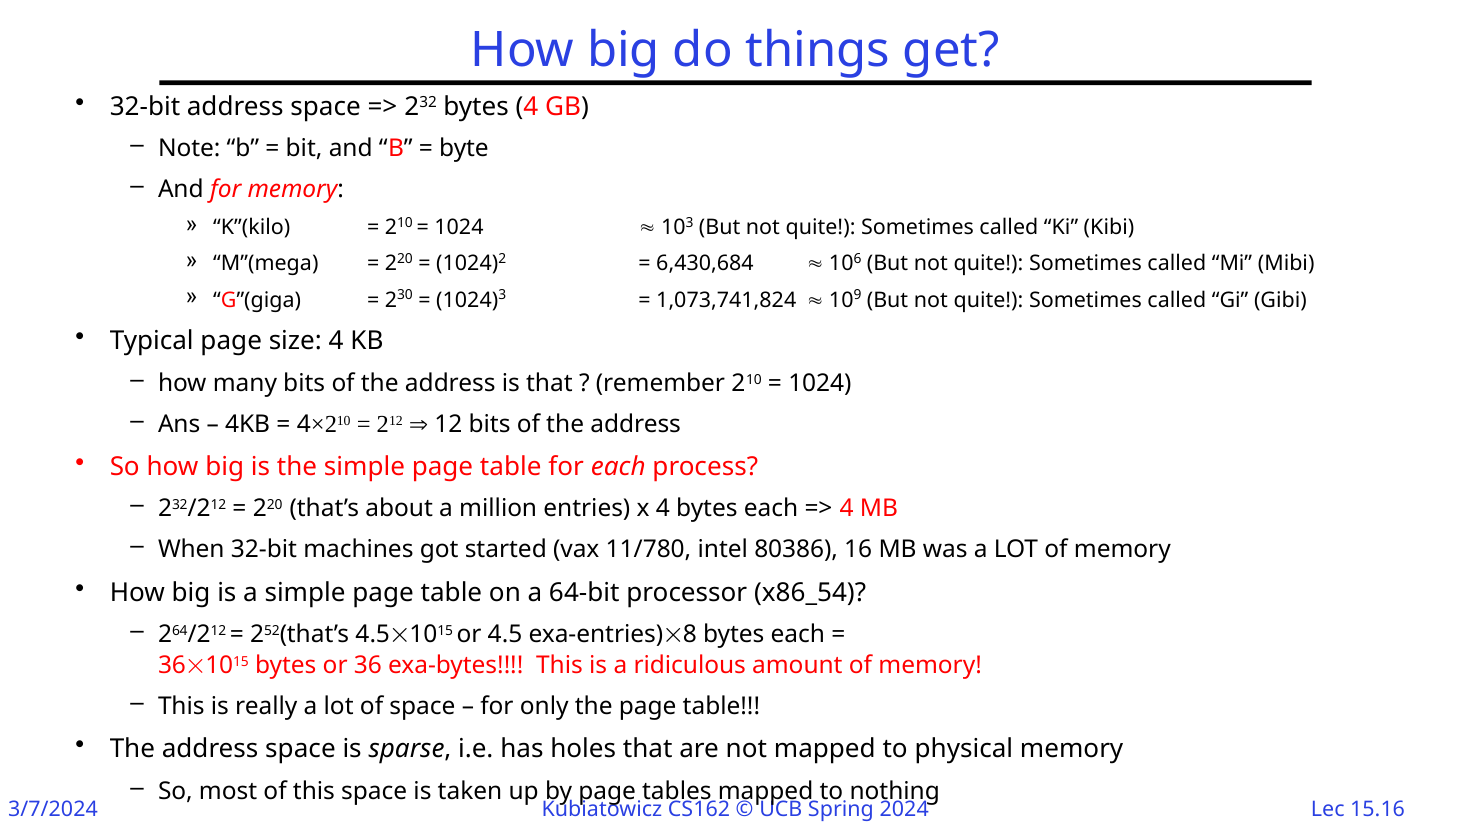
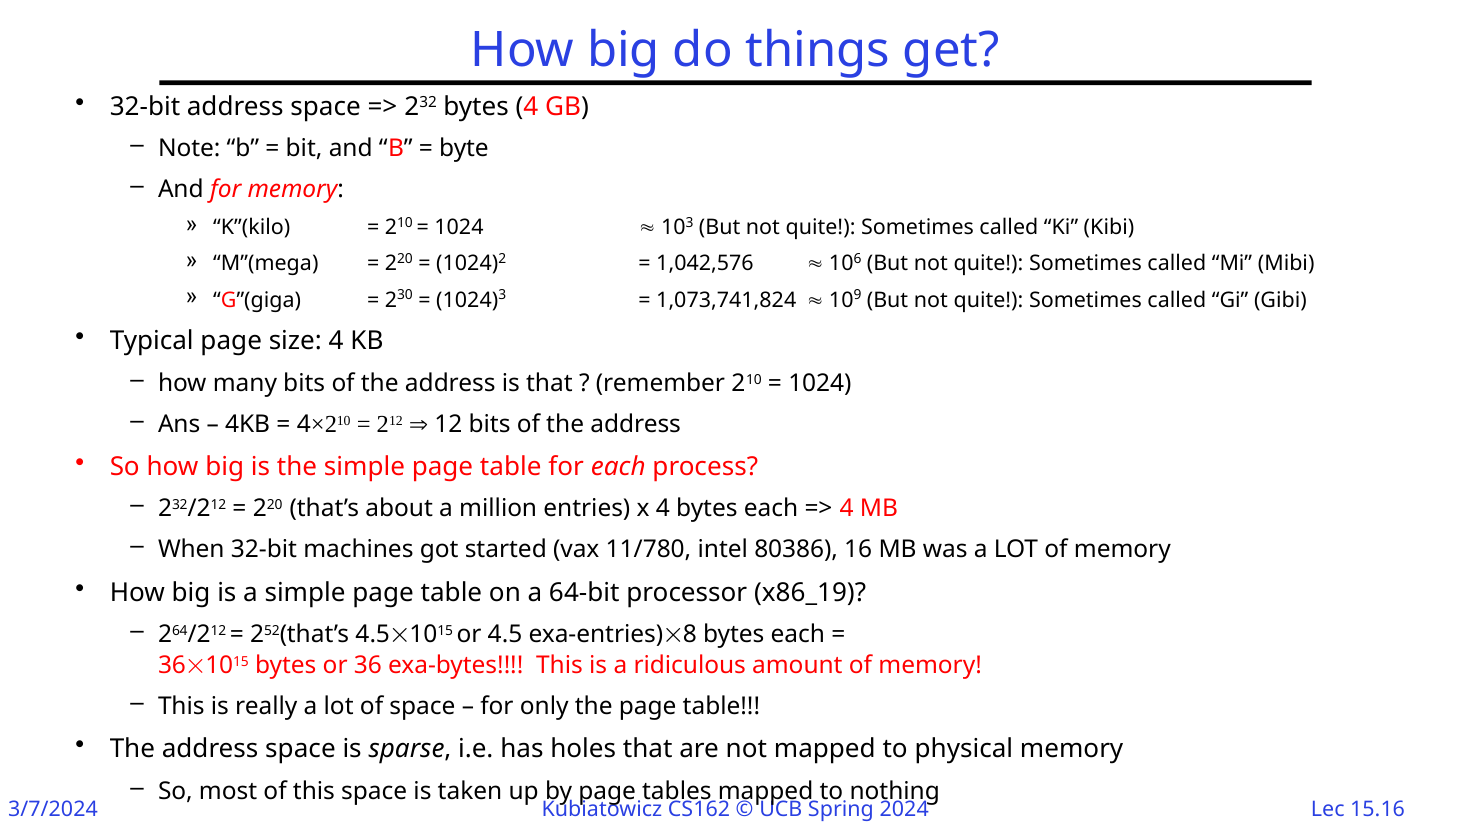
6,430,684: 6,430,684 -> 1,042,576 (705, 264)
x86_54: x86_54 -> x86_19 (810, 593)
